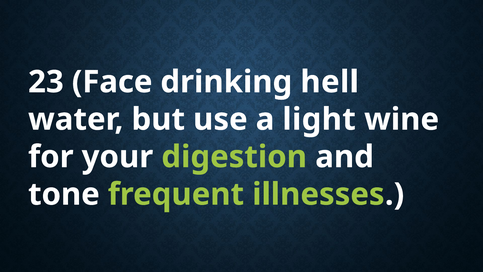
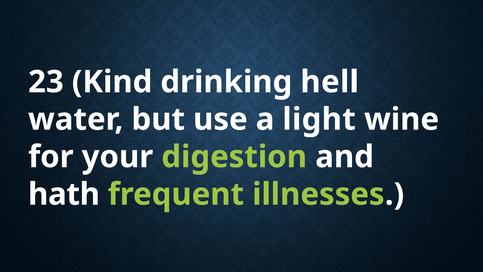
Face: Face -> Kind (112, 82)
tone: tone -> hath (64, 194)
